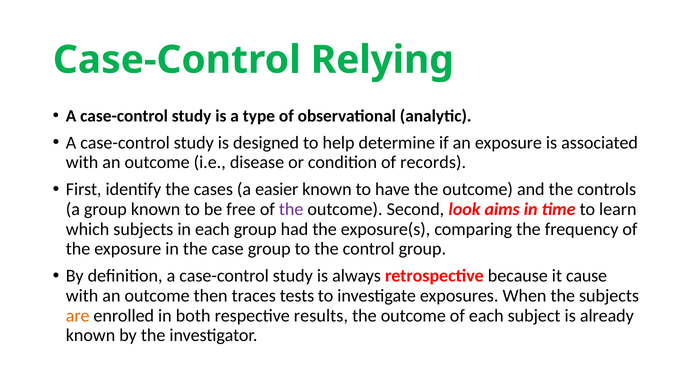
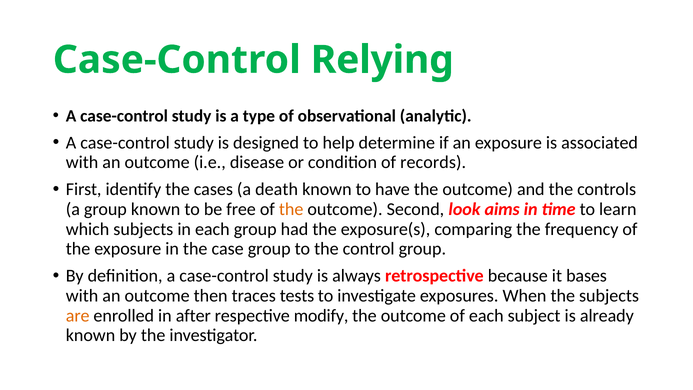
easier: easier -> death (277, 189)
the colour: purple -> orange (291, 209)
cause: cause -> bases (587, 276)
both: both -> after (193, 315)
results: results -> modify (321, 315)
